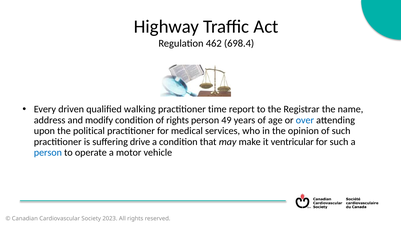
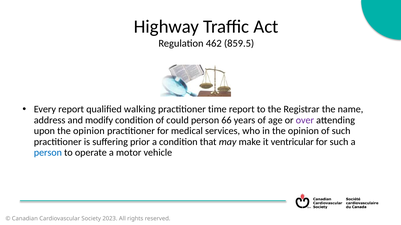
698.4: 698.4 -> 859.5 (239, 44)
Every driven: driven -> report (71, 110)
of rights: rights -> could (178, 120)
49: 49 -> 66 (226, 120)
over colour: blue -> purple (305, 120)
upon the political: political -> opinion (89, 131)
drive: drive -> prior (140, 142)
